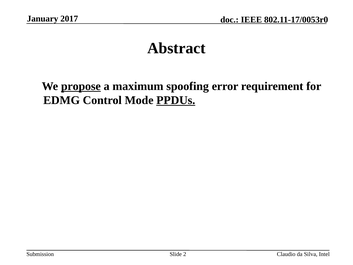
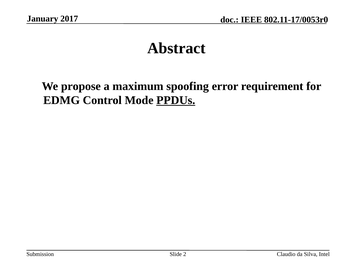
propose underline: present -> none (81, 86)
